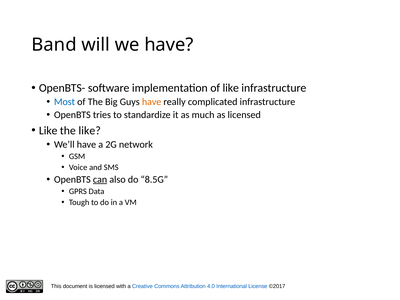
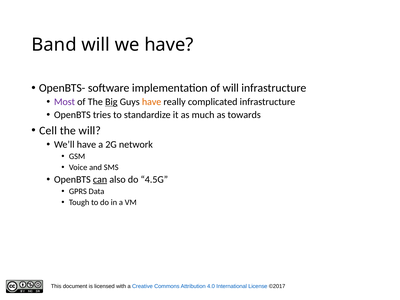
of like: like -> will (231, 88)
Most colour: blue -> purple (64, 102)
Big underline: none -> present (111, 102)
as licensed: licensed -> towards (244, 115)
Like: Like -> Cell (48, 131)
the like: like -> will (90, 131)
8.5G: 8.5G -> 4.5G (154, 179)
